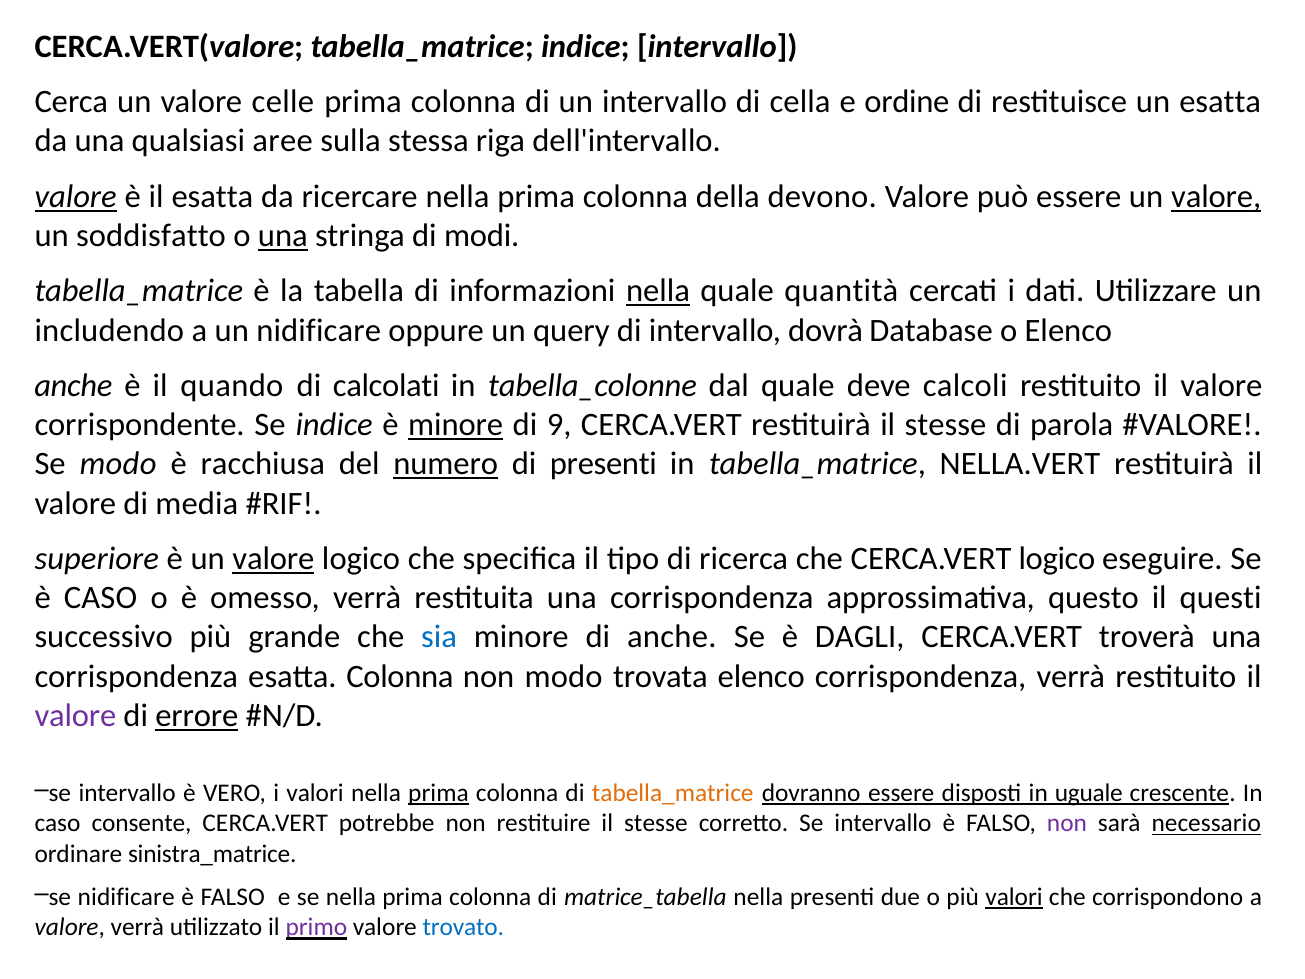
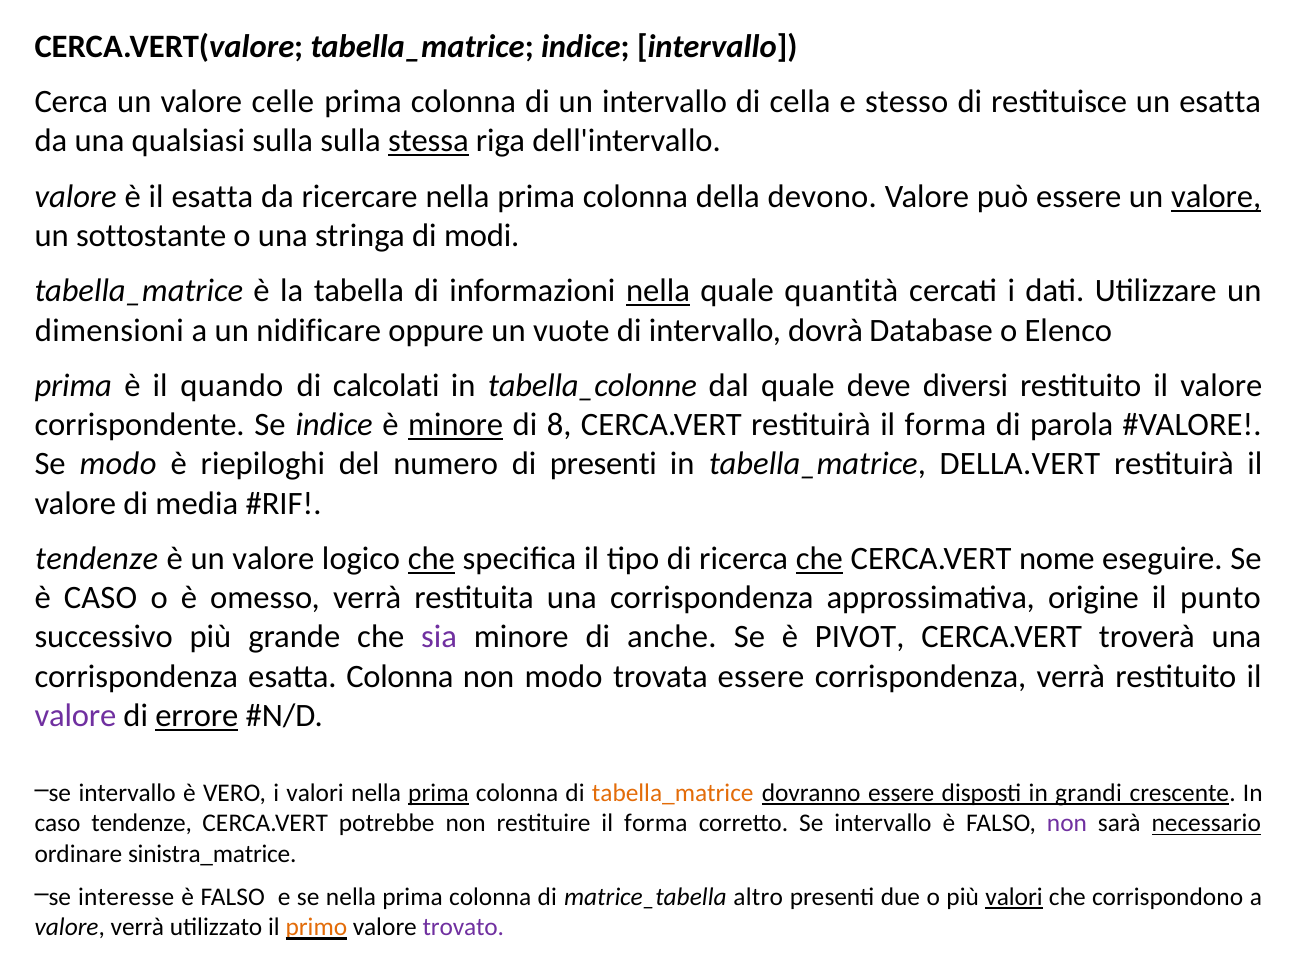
ordine: ordine -> stesso (907, 102)
qualsiasi aree: aree -> sulla (283, 141)
stessa underline: none -> present (428, 141)
valore underline: present -> none (76, 196)
soddisfatto: soddisfatto -> sottostante (151, 236)
una underline: present -> none (283, 236)
includendo: includendo -> dimensioni (109, 330)
query: query -> vuote (571, 330)
anche: anche -> prima (73, 386)
calcoli: calcoli -> diversi (965, 386)
9: 9 -> 8 (559, 425)
restituirà il stesse: stesse -> forma (945, 425)
racchiusa: racchiusa -> riepiloghi (263, 464)
numero underline: present -> none (446, 464)
NELLA.VERT: NELLA.VERT -> DELLA.VERT (1020, 464)
superiore: superiore -> tendenze (97, 559)
valore underline: present -> none (273, 559)
che underline: none -> present (431, 559)
che underline: none -> present (819, 559)
CERCA.VERT logico: logico -> nome (1057, 559)
questo: questo -> origine (1094, 598)
questi: questi -> punto (1221, 598)
sia colour: blue -> purple (439, 637)
DAGLI: DAGLI -> PIVOT (860, 637)
trovata elenco: elenco -> essere (761, 676)
uguale: uguale -> grandi (1089, 793)
caso consente: consente -> tendenze (142, 823)
restituire il stesse: stesse -> forma (656, 823)
se nidificare: nidificare -> interesse (126, 897)
matrice_tabella nella: nella -> altro (758, 897)
primo colour: purple -> orange (316, 927)
trovato colour: blue -> purple (463, 927)
